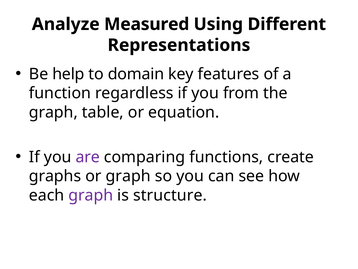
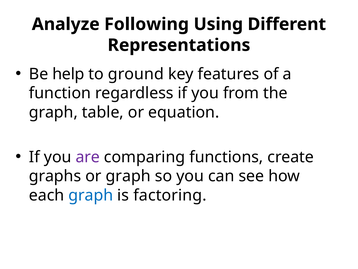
Measured: Measured -> Following (147, 24)
domain: domain -> ground (136, 74)
graph colour: purple -> blue (91, 195)
structure: structure -> factoring (170, 195)
